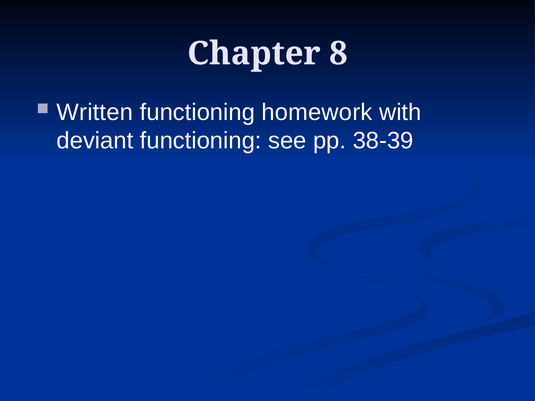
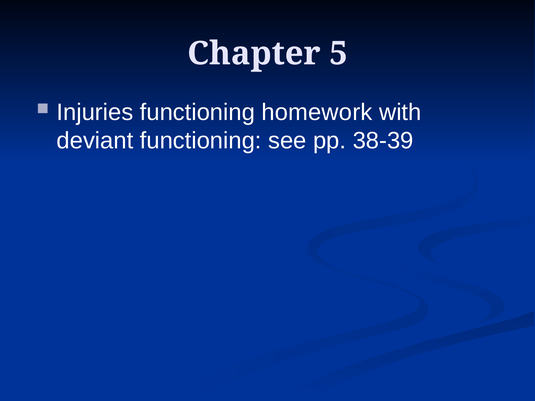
8: 8 -> 5 (338, 54)
Written: Written -> Injuries (95, 112)
